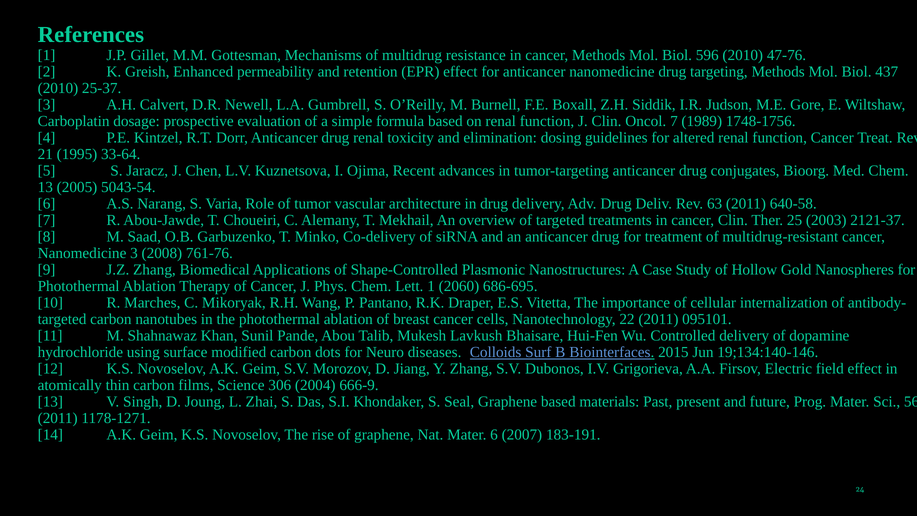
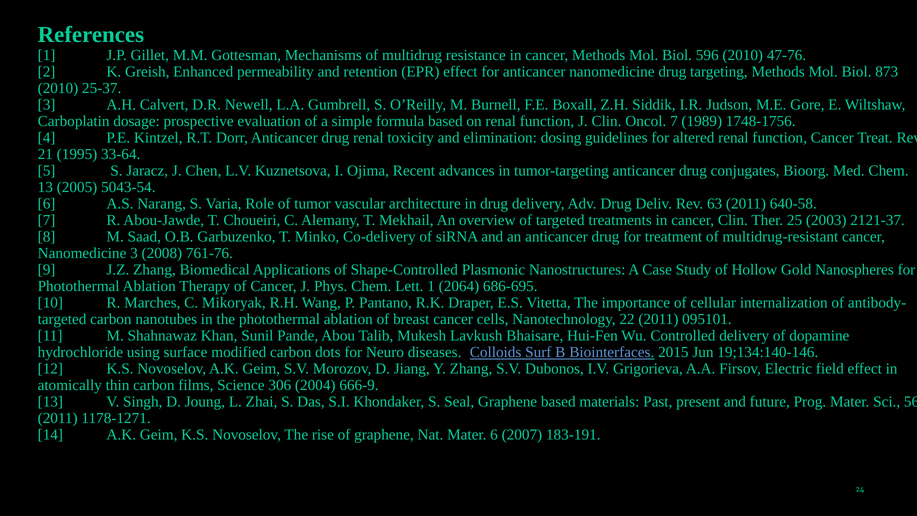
437: 437 -> 873 (887, 72)
2060: 2060 -> 2064 (459, 286)
